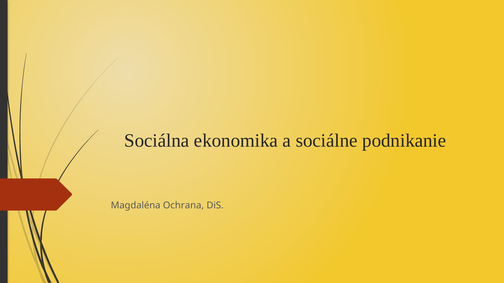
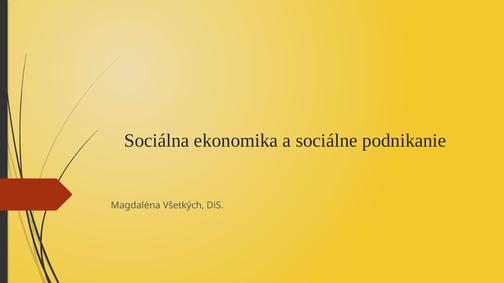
Ochrana: Ochrana -> Všetkých (184, 206)
